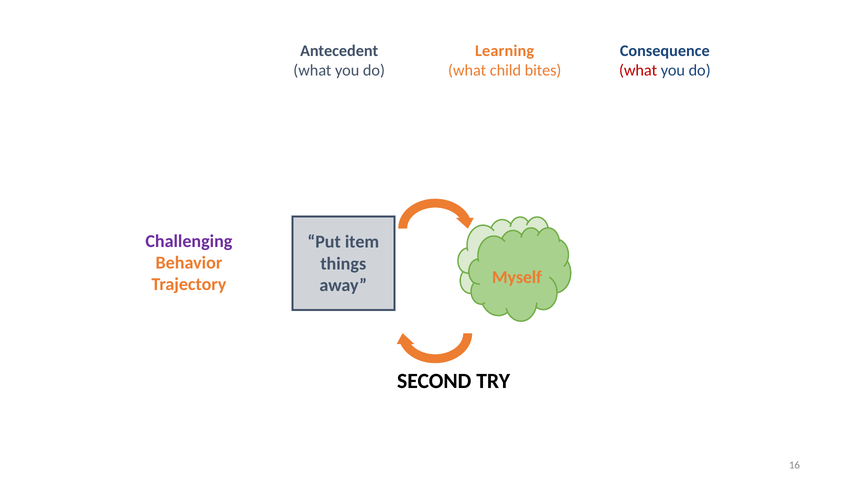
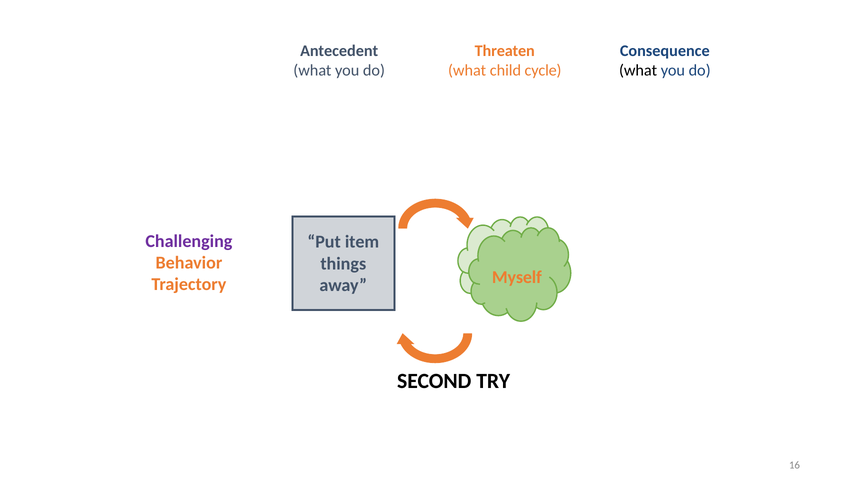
Learning: Learning -> Threaten (505, 51)
bites: bites -> cycle (543, 70)
what colour: red -> black (638, 71)
